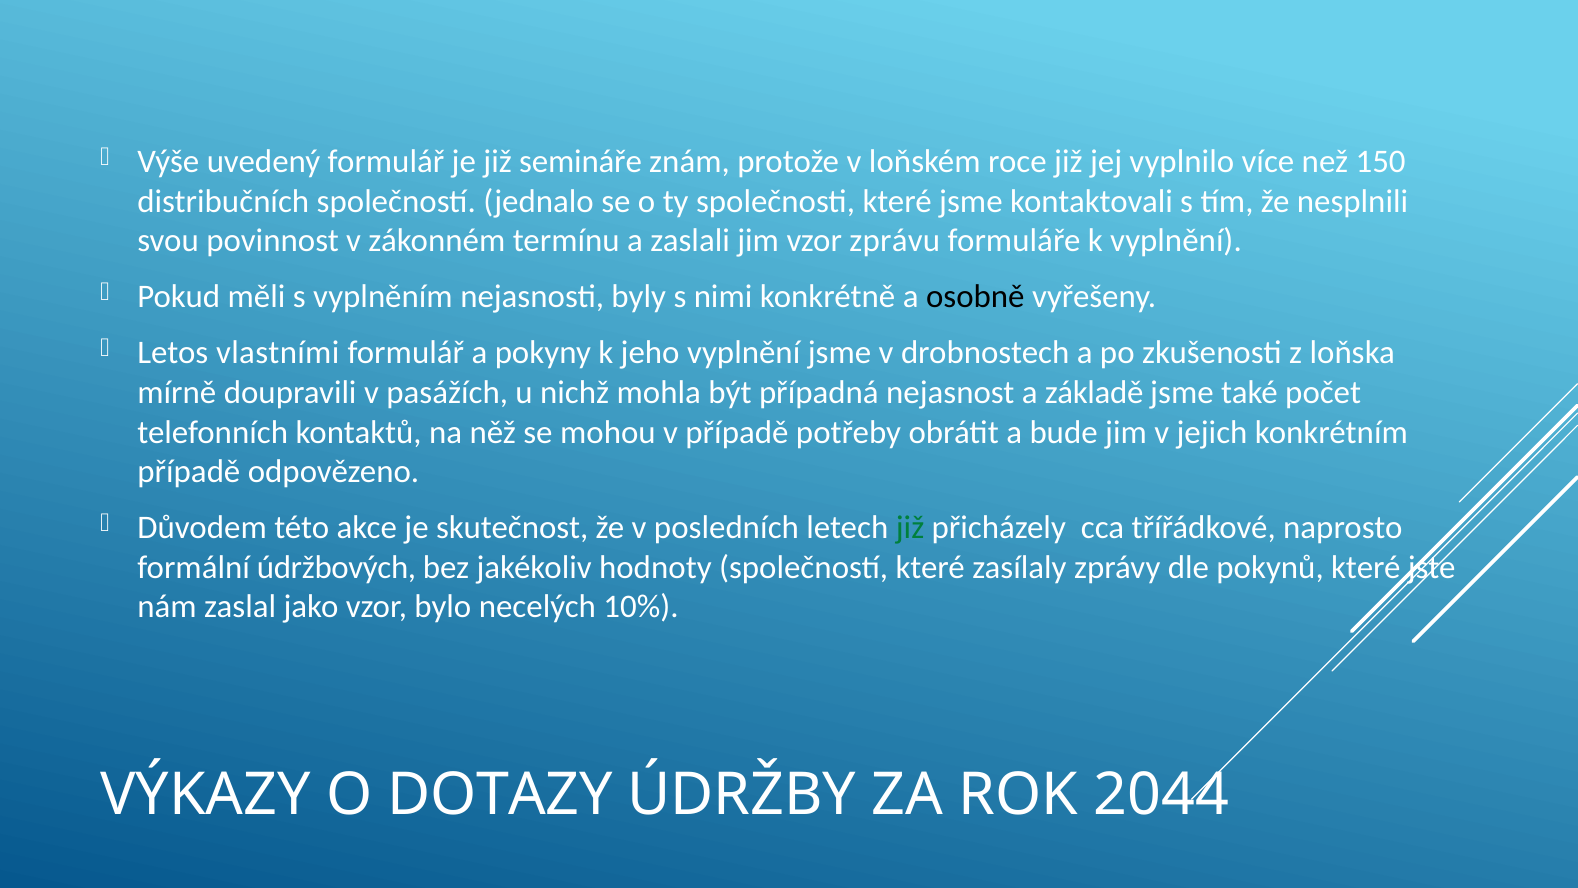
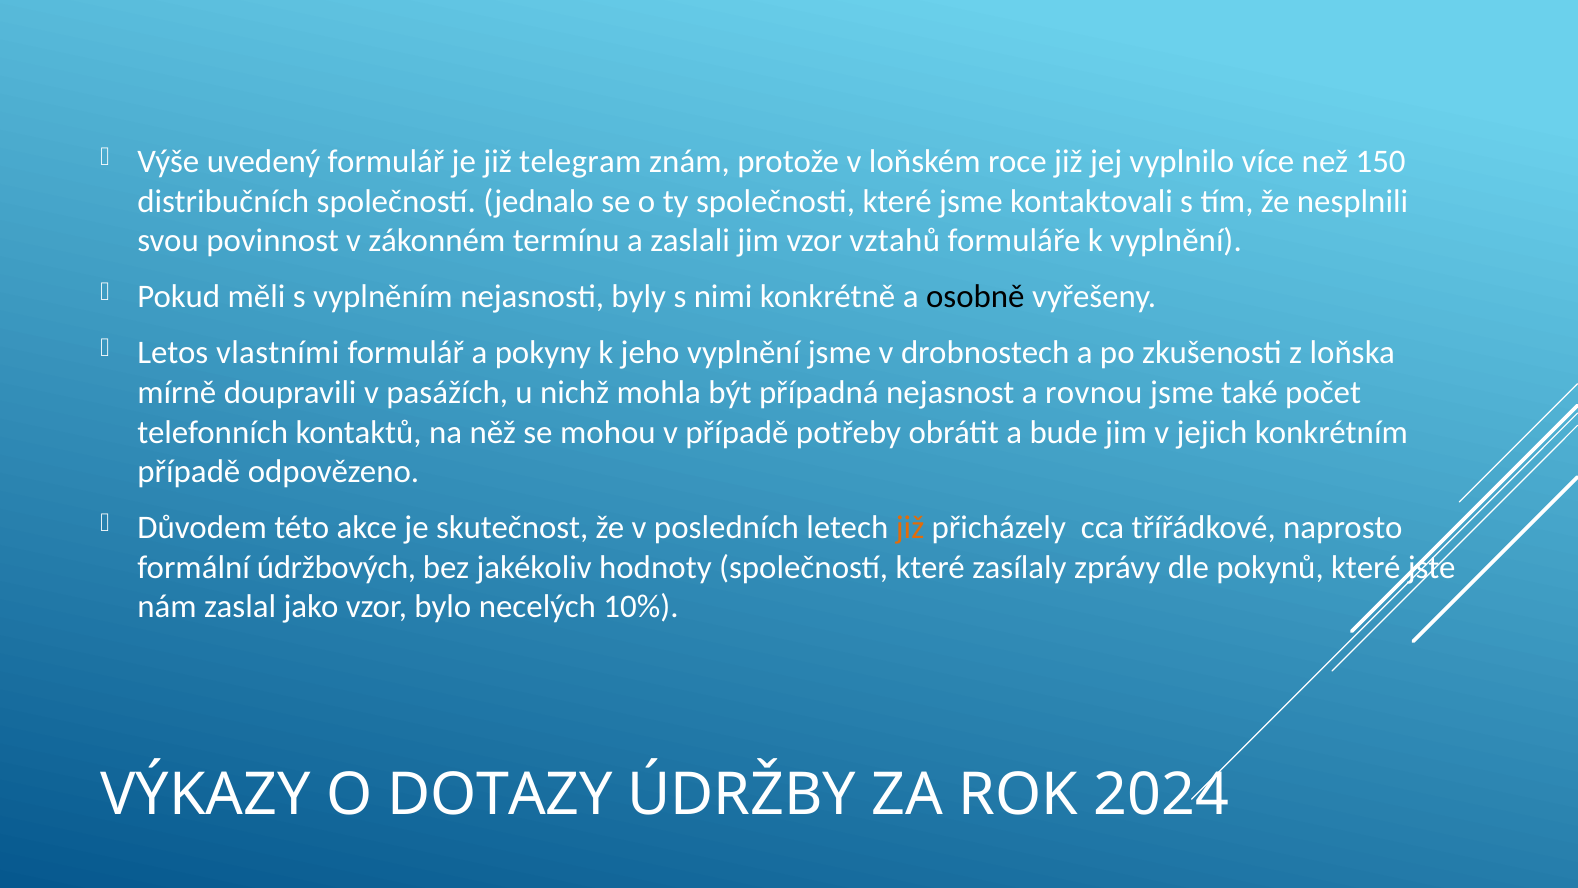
semináře: semináře -> telegram (580, 162)
zprávu: zprávu -> vztahů (895, 241)
základě: základě -> rovnou (1094, 392)
již colour: green -> orange (910, 527)
2044: 2044 -> 2024 (1161, 794)
